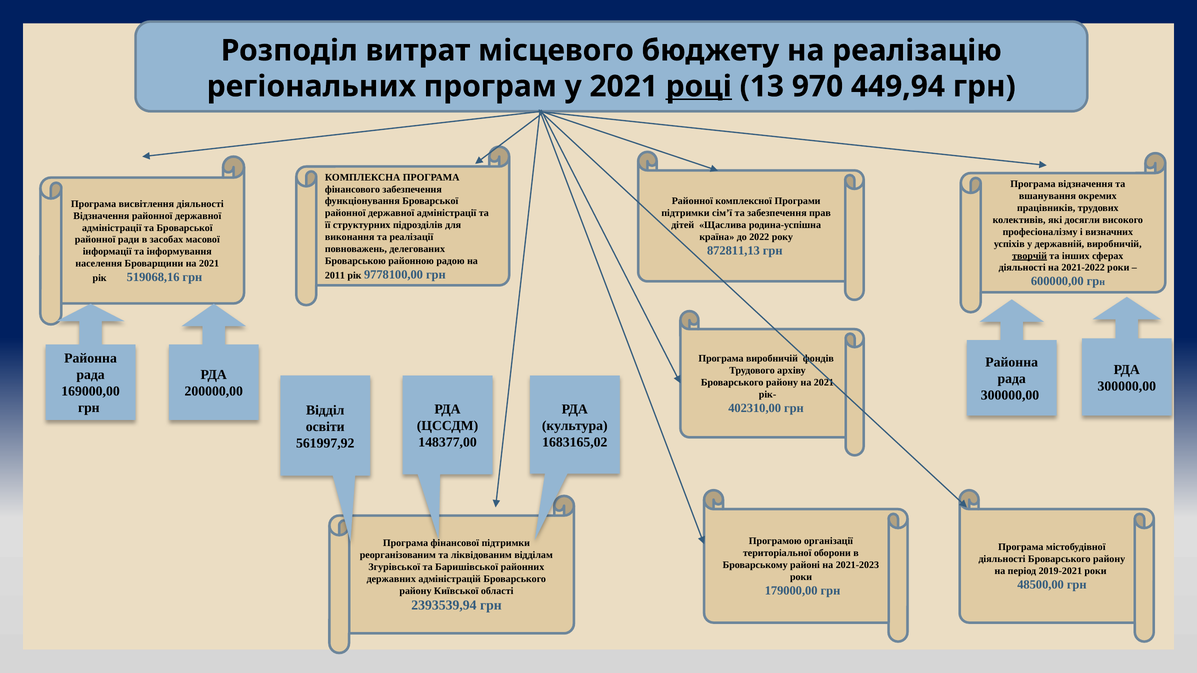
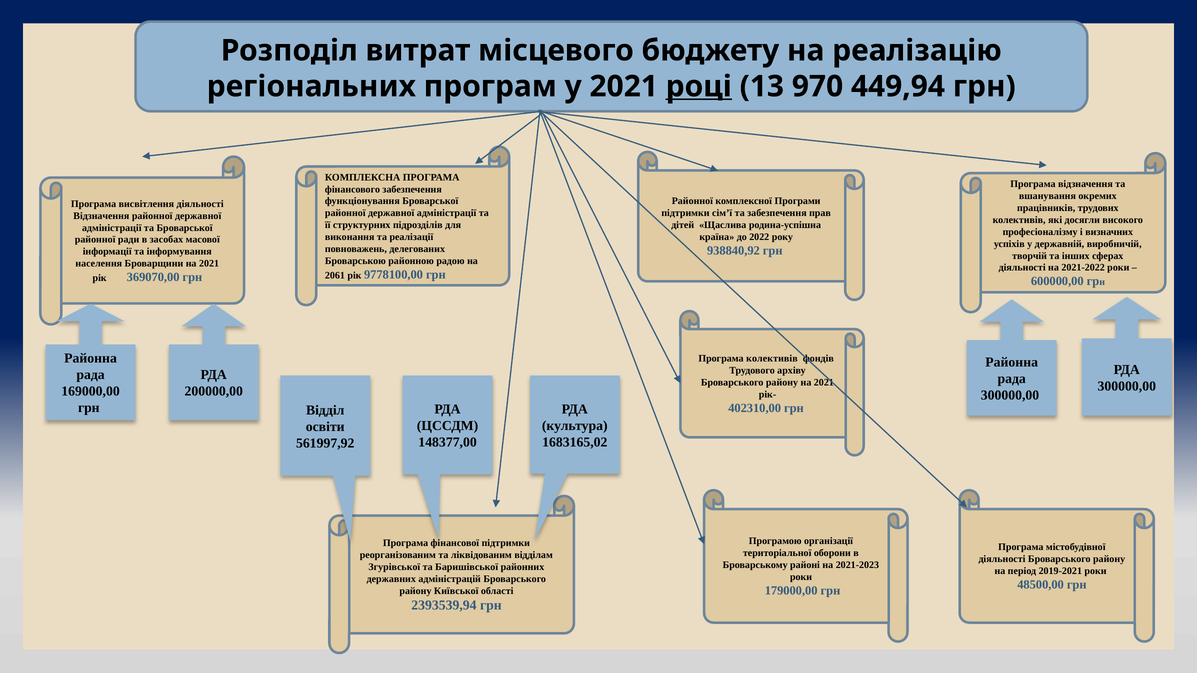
872811,13: 872811,13 -> 938840,92 (733, 251)
творчій underline: present -> none (1030, 256)
2011: 2011 -> 2061 (335, 275)
519068,16: 519068,16 -> 369070,00 (153, 277)
Програма виробничій: виробничій -> колективів (772, 359)
